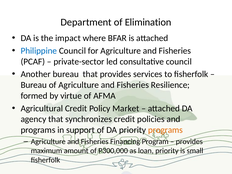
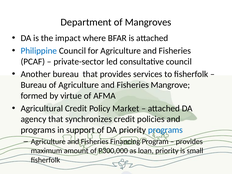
Elimination: Elimination -> Mangroves (148, 22)
Resilience: Resilience -> Mangrove (170, 85)
programs colour: orange -> blue (165, 130)
